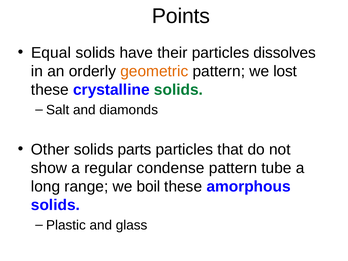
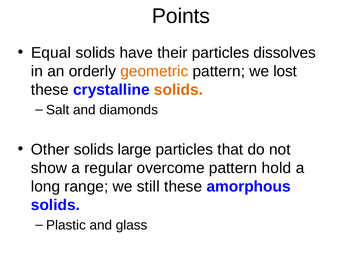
solids colour: green -> orange (178, 90)
parts: parts -> large (135, 149)
condense: condense -> overcome (171, 168)
tube: tube -> hold (276, 168)
boil: boil -> still (148, 187)
